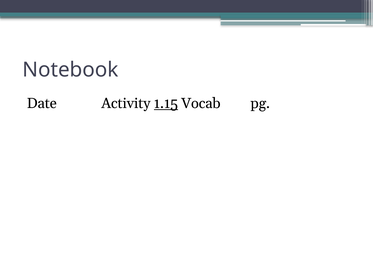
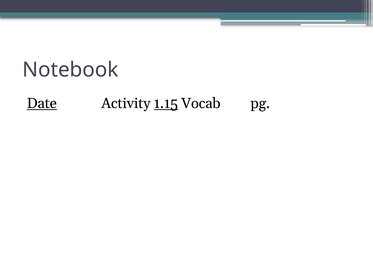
Date underline: none -> present (42, 103)
